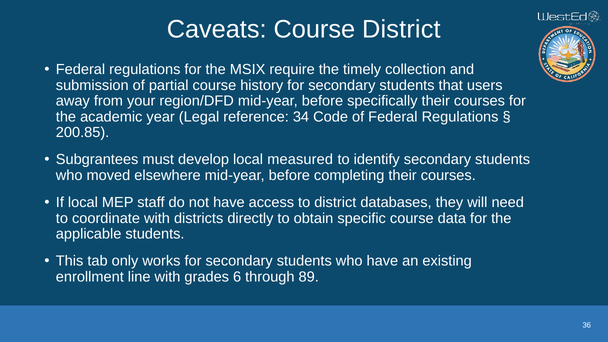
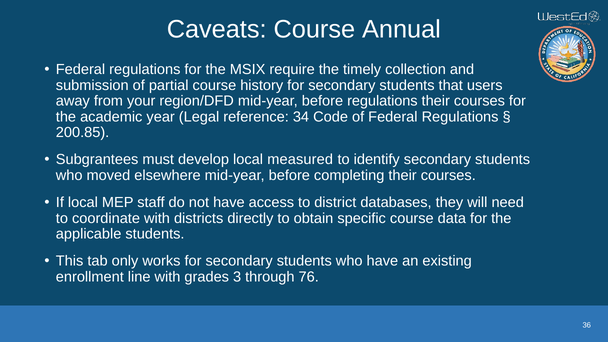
Course District: District -> Annual (401, 30)
before specifically: specifically -> regulations (382, 101)
6: 6 -> 3 (237, 277)
89: 89 -> 76 (309, 277)
